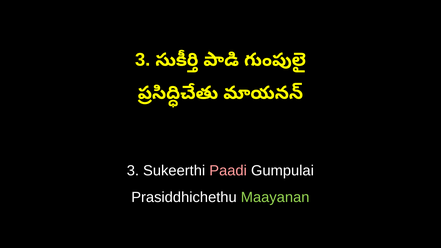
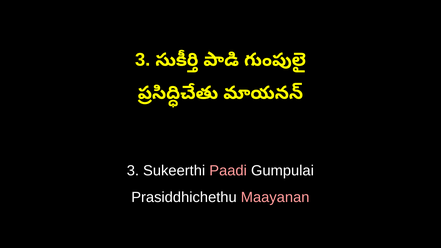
Maayanan colour: light green -> pink (275, 197)
